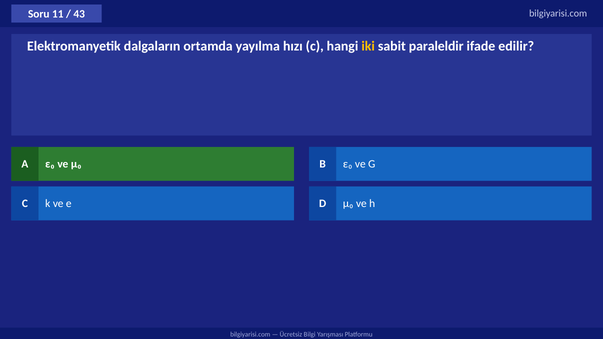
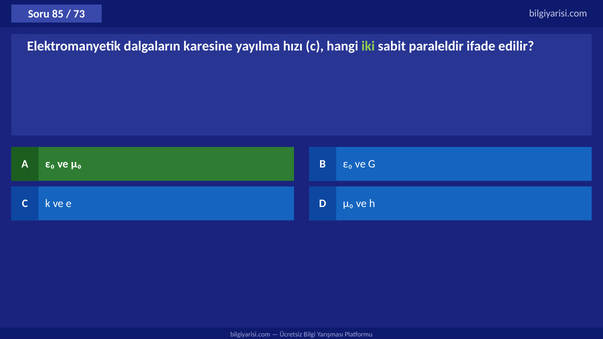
11: 11 -> 85 (58, 14)
43: 43 -> 73 (79, 14)
ortamda: ortamda -> karesine (208, 46)
iki colour: yellow -> light green (368, 46)
